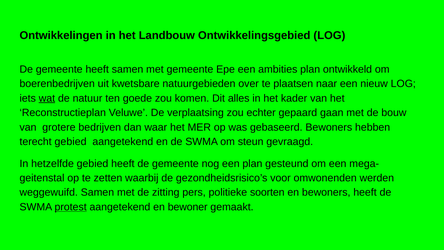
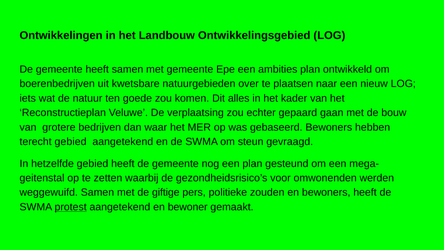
wat underline: present -> none (47, 98)
zitting: zitting -> giftige (166, 192)
soorten: soorten -> zouden (267, 192)
